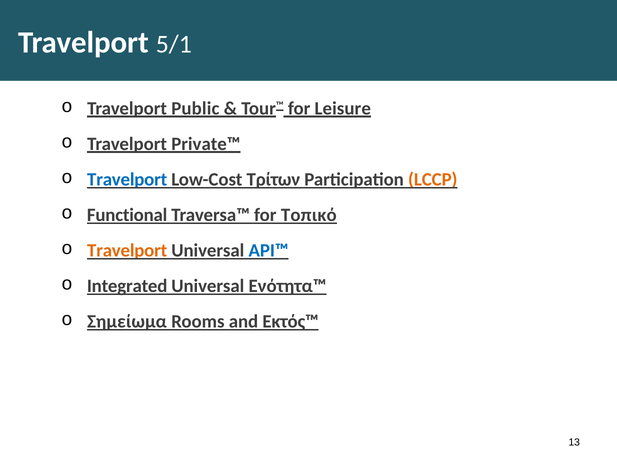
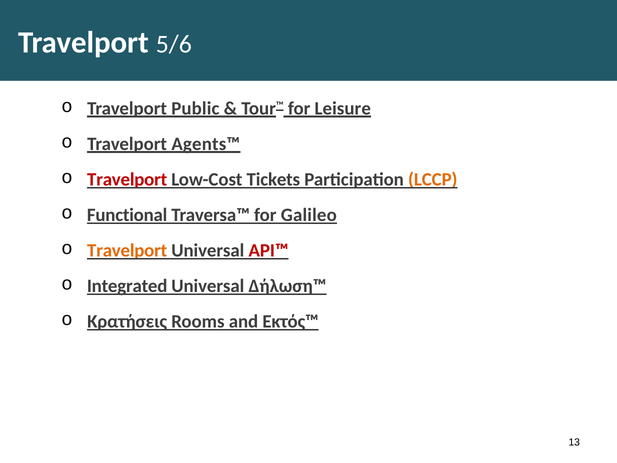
5/1: 5/1 -> 5/6 (174, 44)
Private™: Private™ -> Agents™ (206, 144)
Travelport colour: blue -> red (127, 179)
Τρίτων: Τρίτων -> Tickets (273, 179)
Τοπικό: Τοπικό -> Galileo (309, 215)
API™ colour: blue -> red (269, 250)
Ενότητα™: Ενότητα™ -> Δήλωση™ (287, 286)
Σημείωμα: Σημείωμα -> Κρατήσεις (127, 321)
